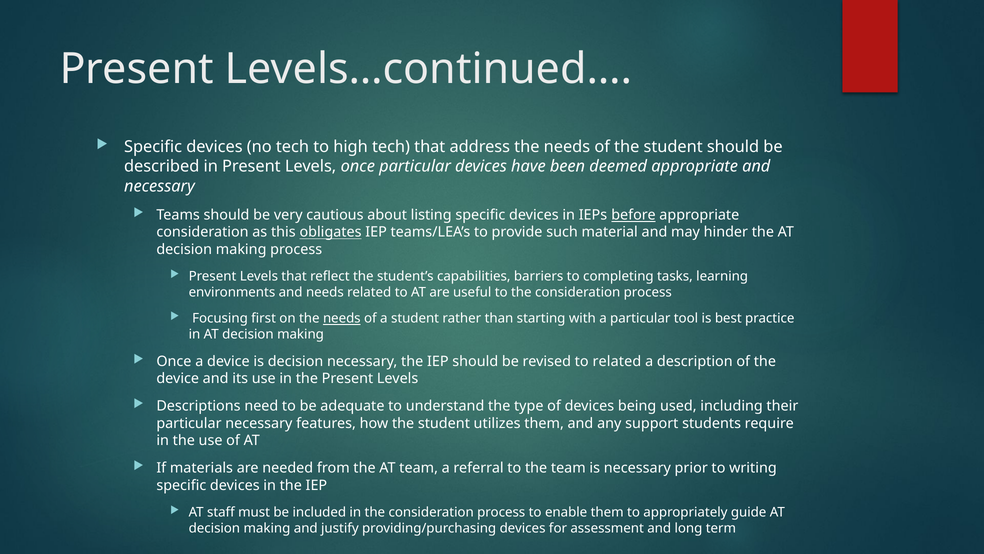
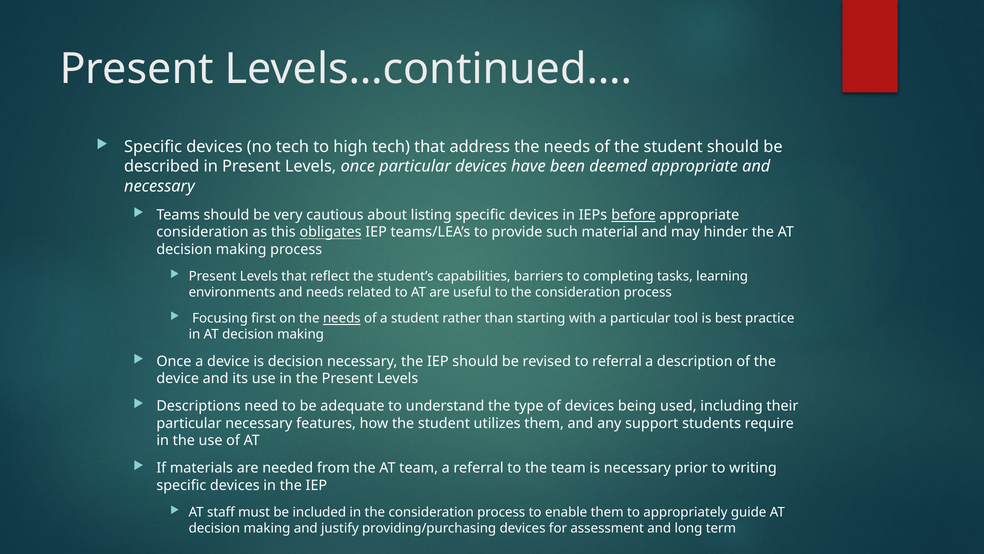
to related: related -> referral (617, 361)
